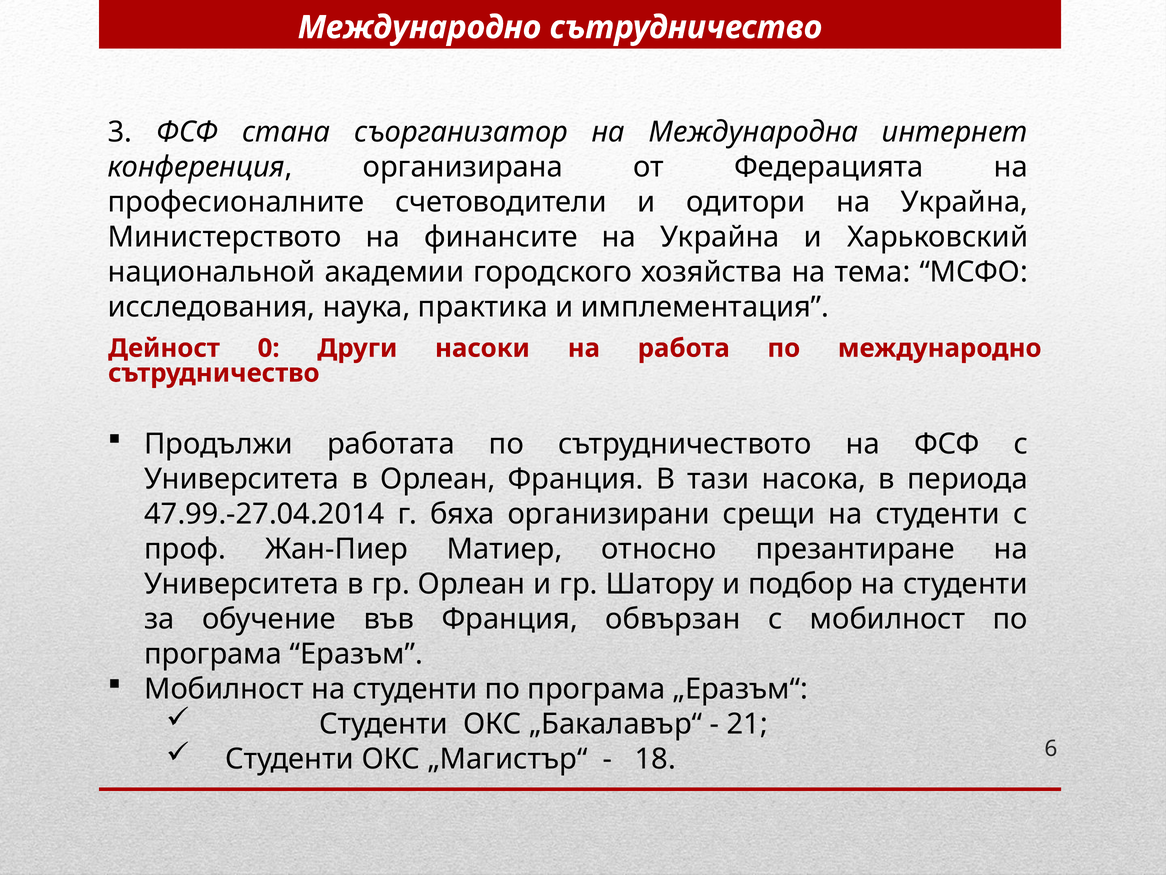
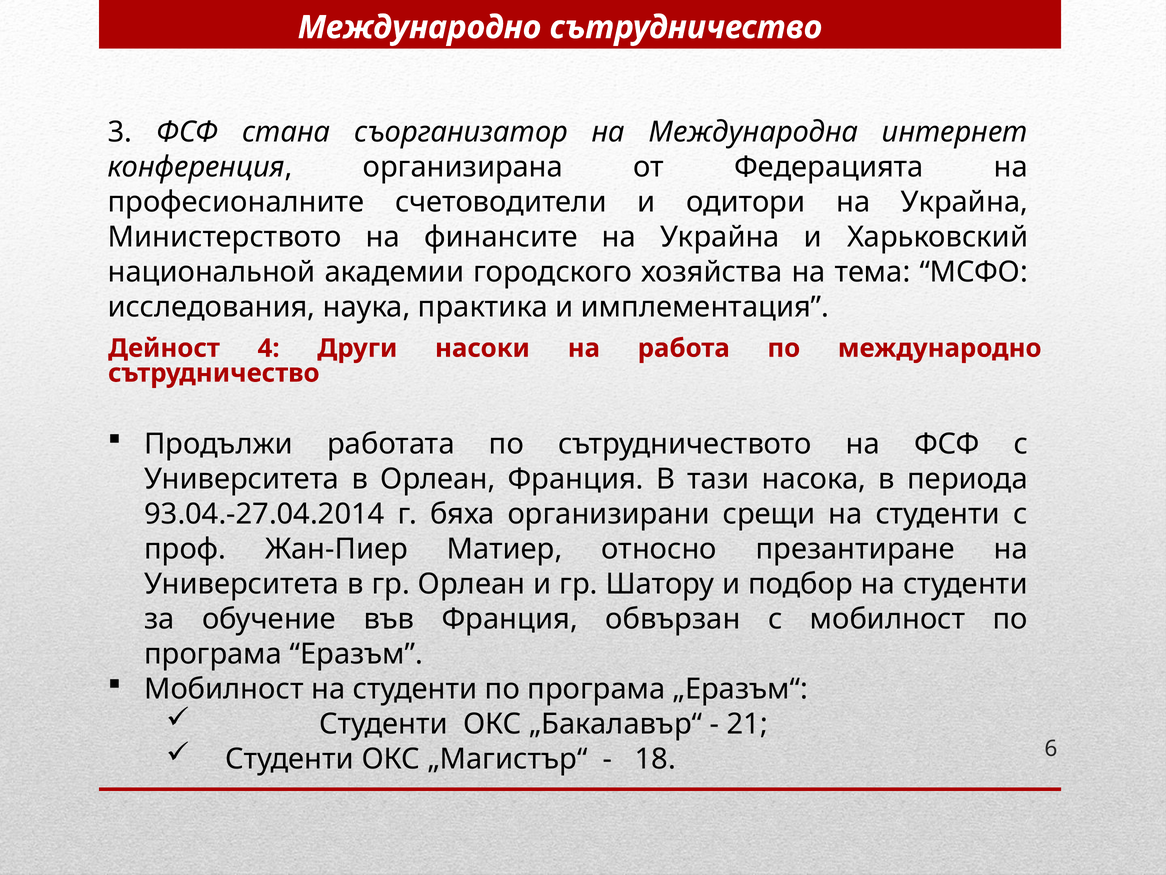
0: 0 -> 4 (269, 348)
47.99.-27.04.2014: 47.99.-27.04.2014 -> 93.04.-27.04.2014 (264, 514)
